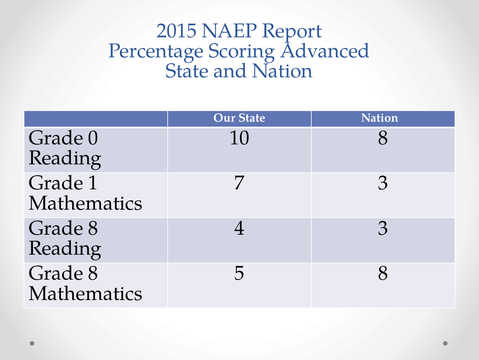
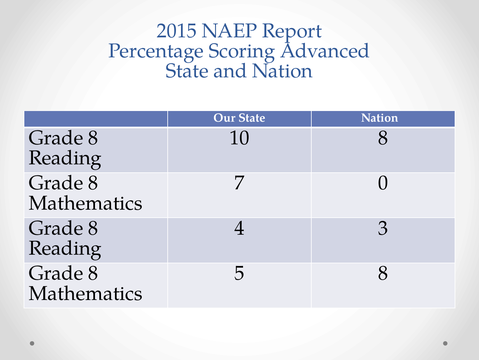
0: 0 -> 8 (93, 138)
1: 1 -> 8 (93, 183)
7 3: 3 -> 0 (383, 183)
